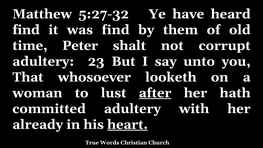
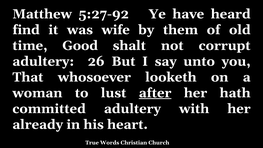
5:27-32: 5:27-32 -> 5:27-92 (104, 14)
was find: find -> wife (116, 30)
Peter: Peter -> Good (80, 46)
23: 23 -> 26 (96, 61)
heart underline: present -> none (127, 124)
